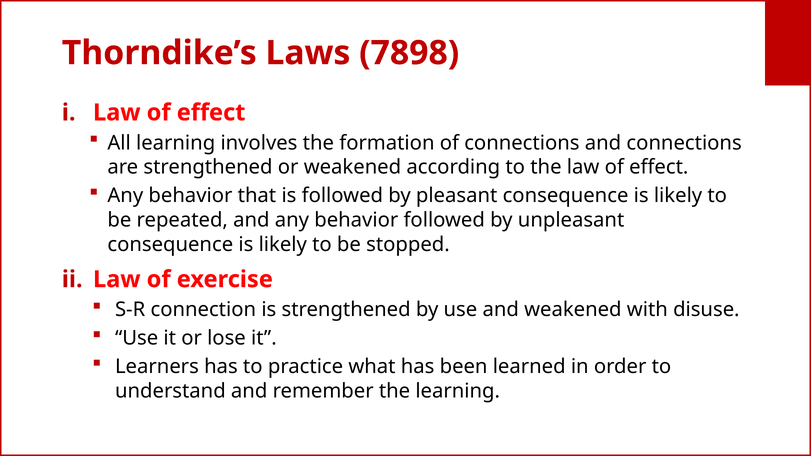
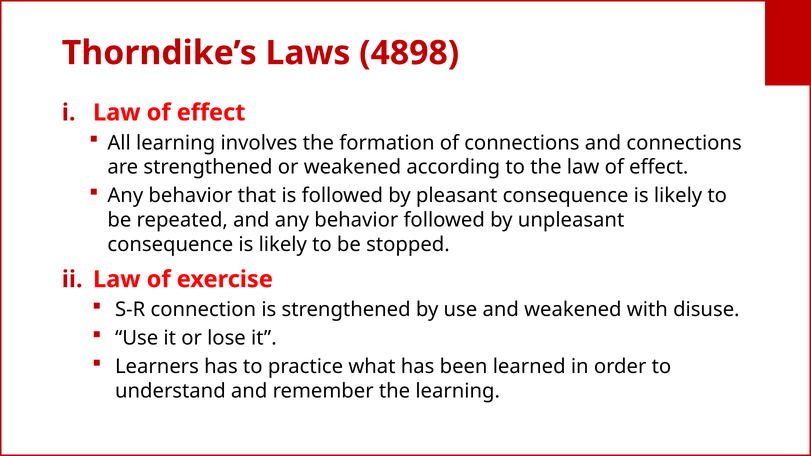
7898: 7898 -> 4898 (409, 53)
